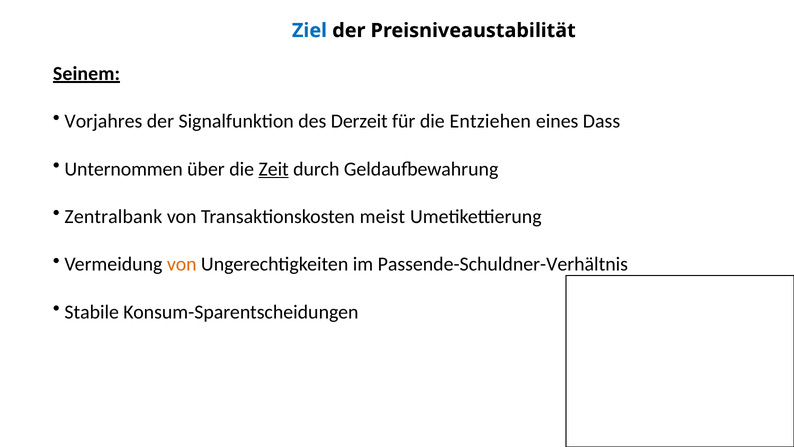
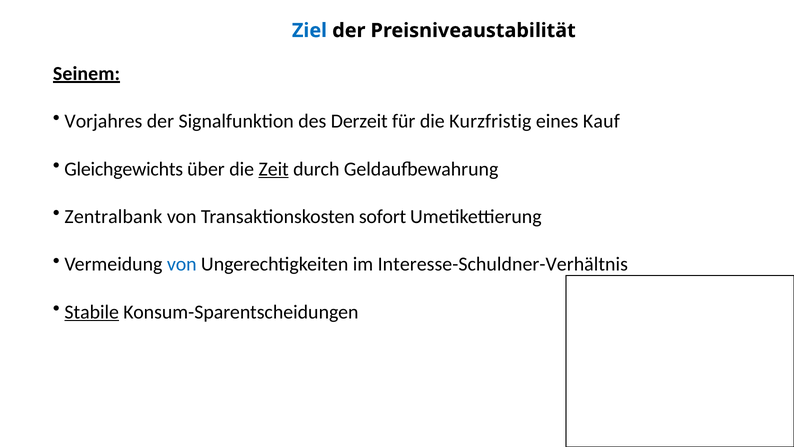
Entziehen: Entziehen -> Kurzfristig (490, 121)
Dass: Dass -> Kauf (601, 121)
Unternommen: Unternommen -> Gleichgewichts (124, 169)
meist: meist -> sofort (383, 216)
von colour: orange -> blue (182, 264)
Passende-Schuldner-Verhältnis: Passende-Schuldner-Verhältnis -> Interesse-Schuldner-Verhältnis (503, 264)
Stabile underline: none -> present (92, 312)
